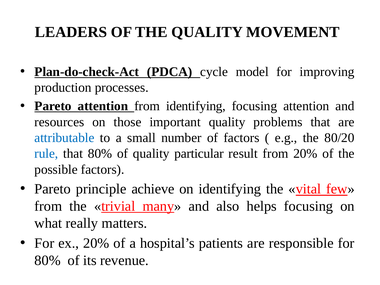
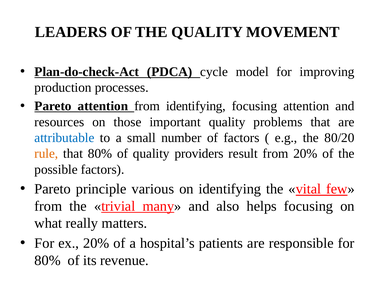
rule colour: blue -> orange (46, 154)
particular: particular -> providers (199, 154)
achieve: achieve -> various (153, 189)
